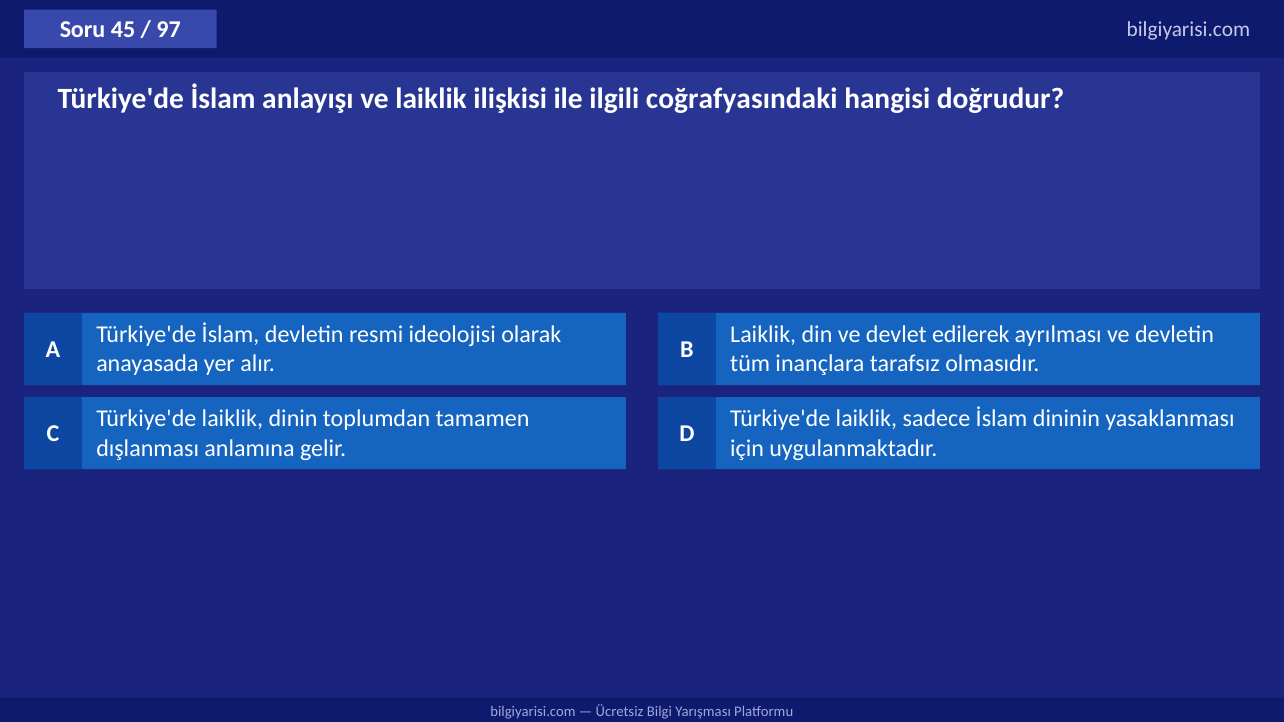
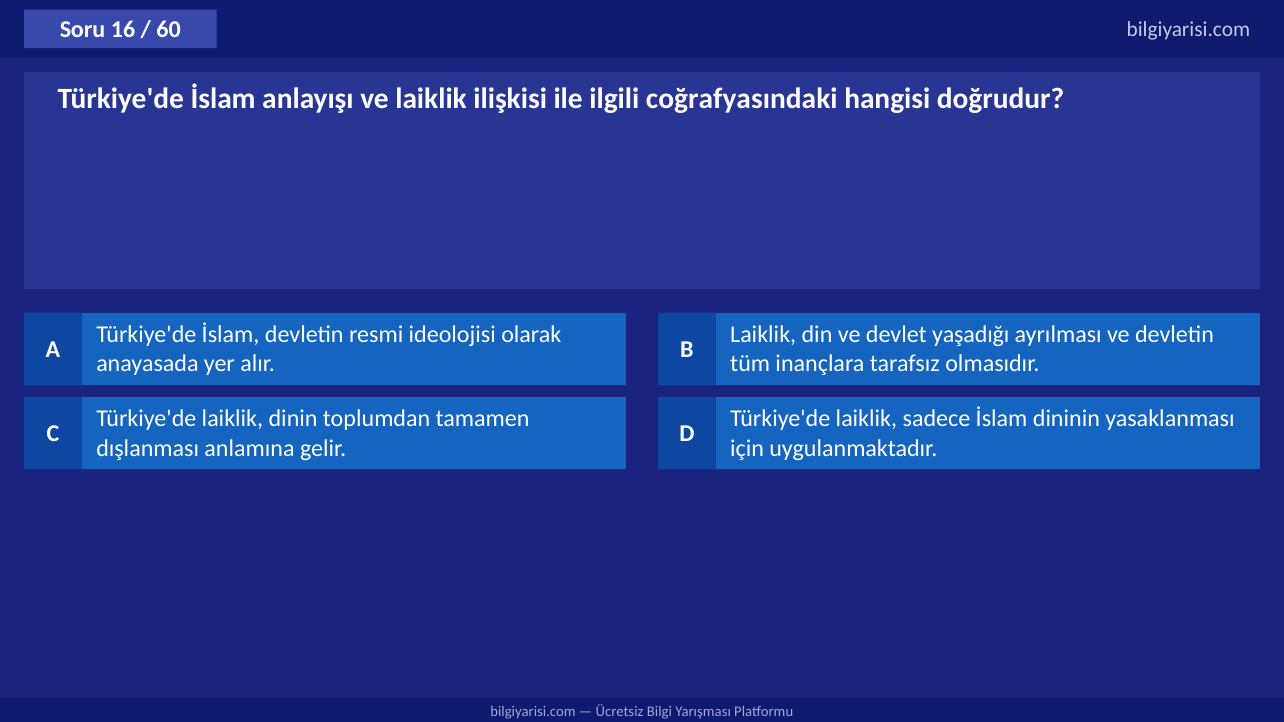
45: 45 -> 16 (123, 29)
97: 97 -> 60 (169, 29)
edilerek: edilerek -> yaşadığı (971, 335)
